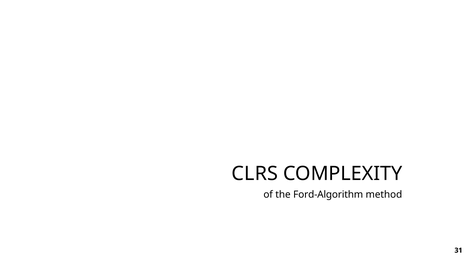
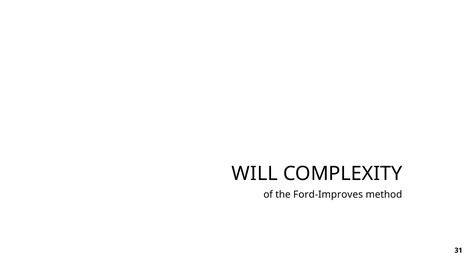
CLRS: CLRS -> WILL (255, 173)
Ford-Algorithm: Ford-Algorithm -> Ford-Improves (328, 194)
